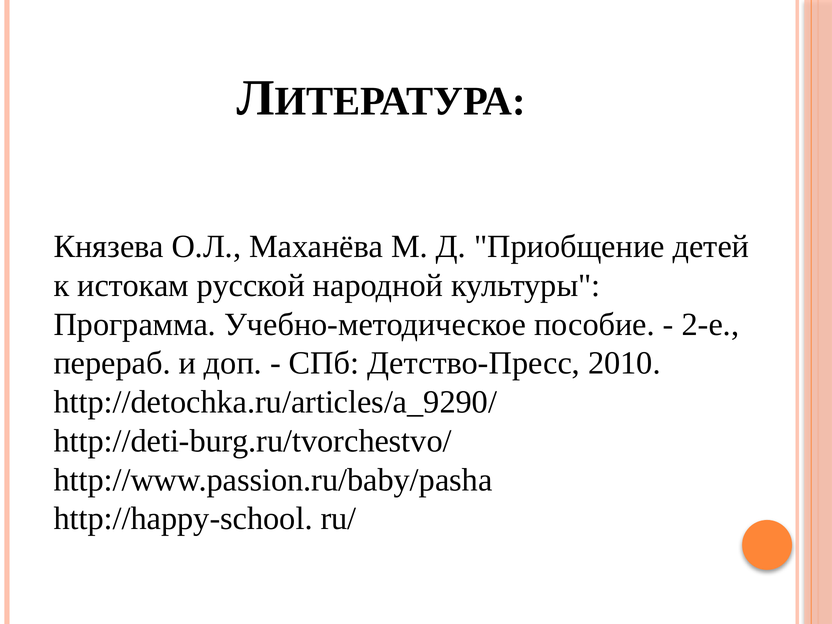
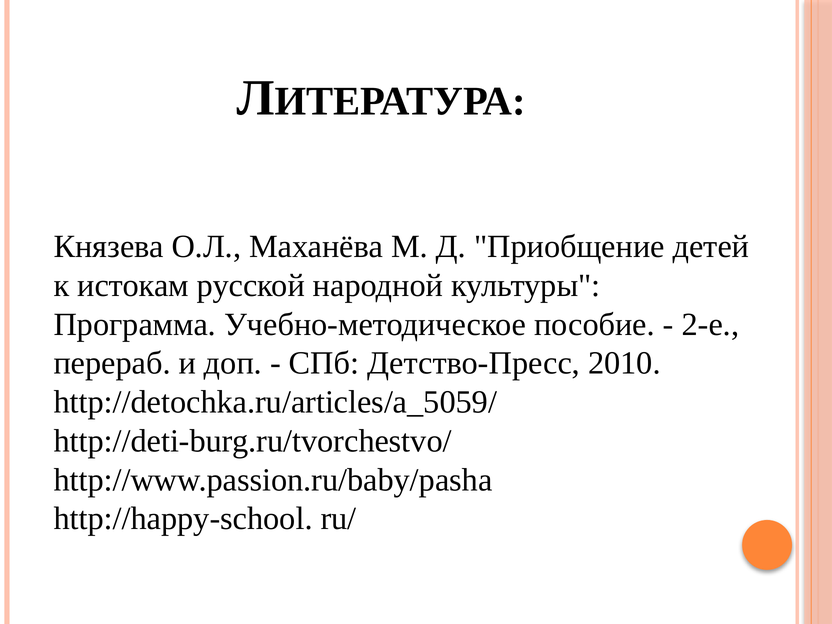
http://detochka.ru/articles/a_9290/: http://detochka.ru/articles/a_9290/ -> http://detochka.ru/articles/a_5059/ (275, 402)
